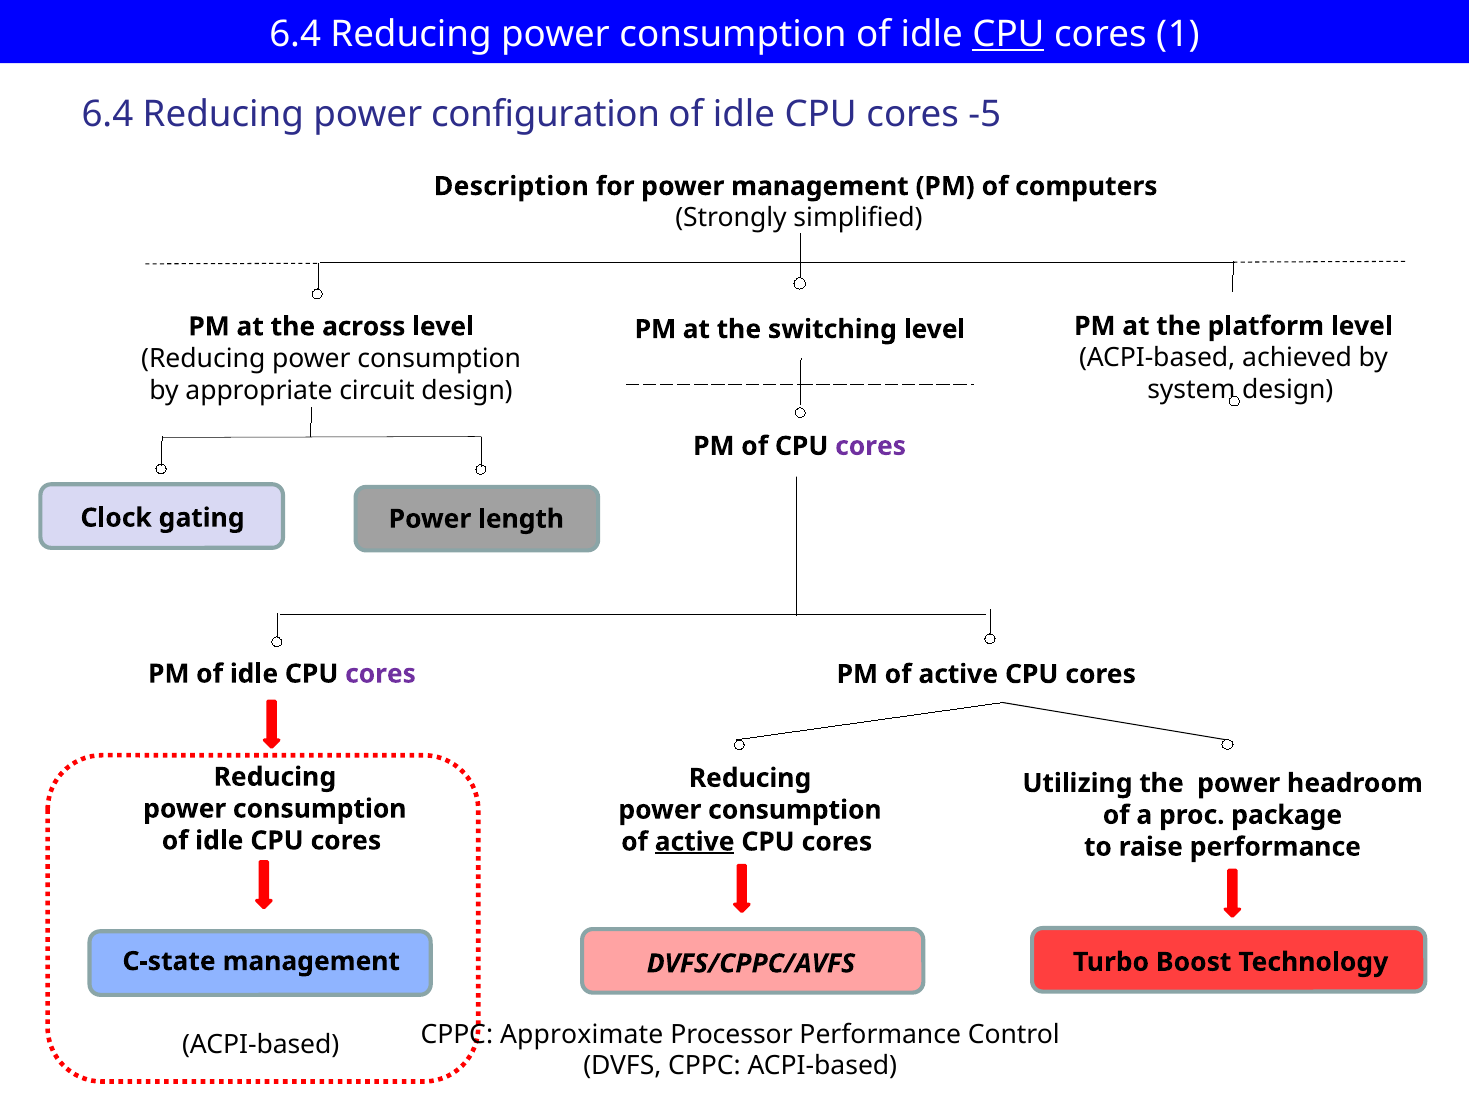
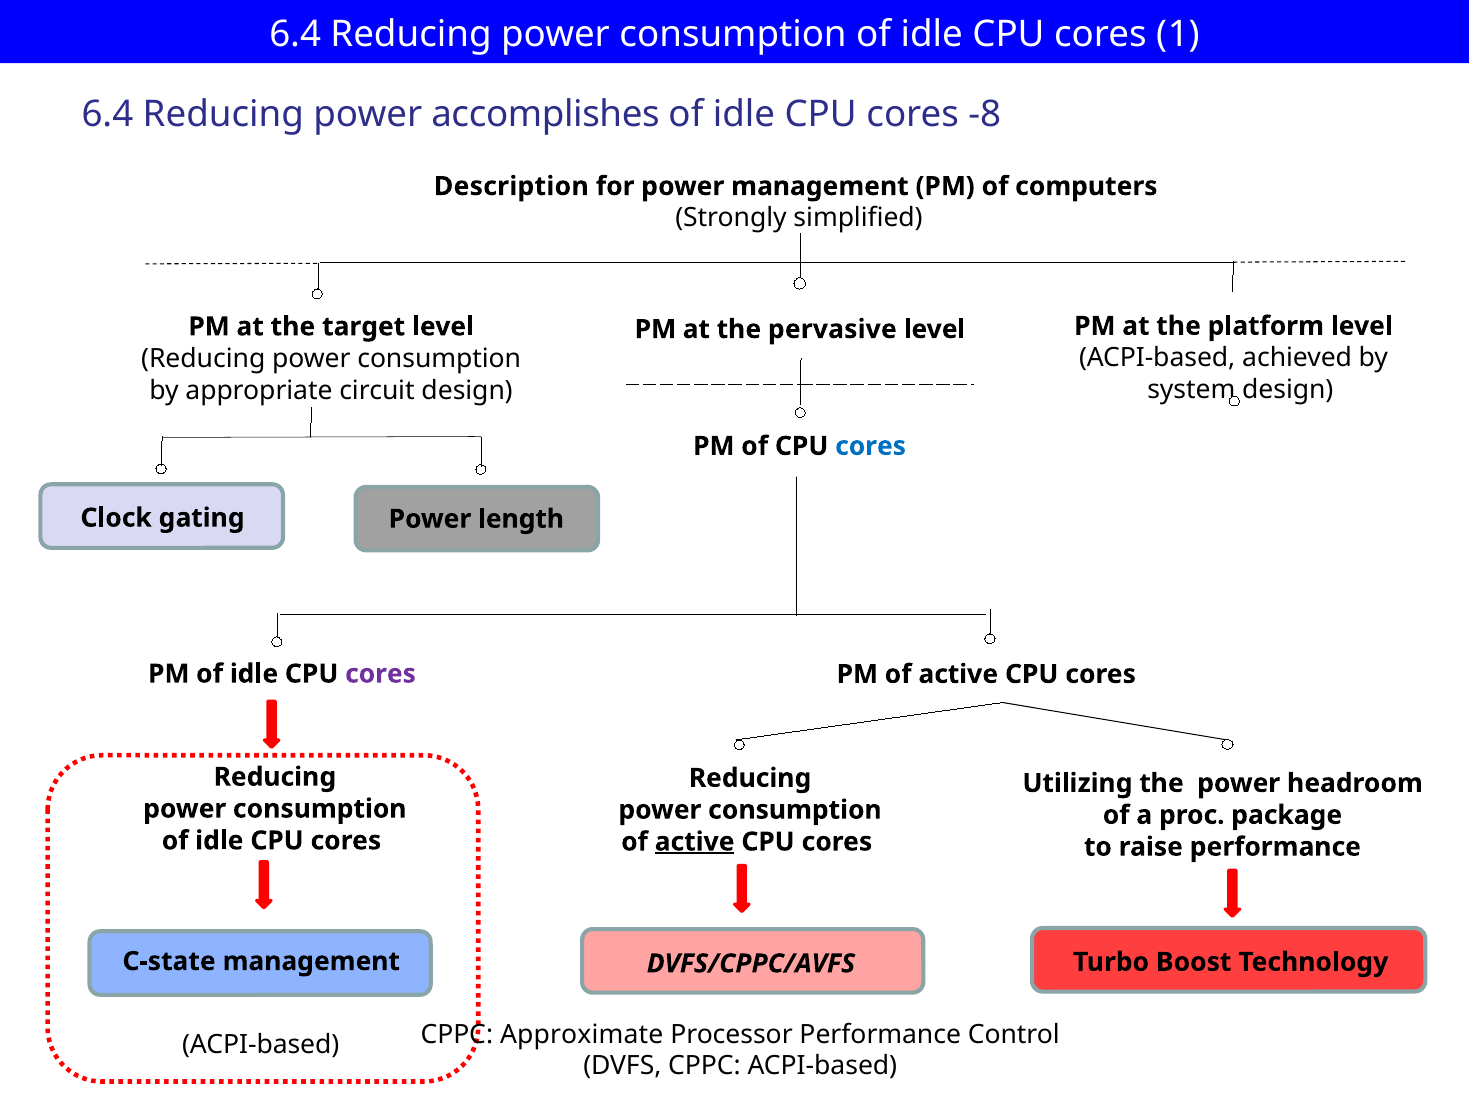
CPU underline: present -> none (1008, 34)
configuration: configuration -> accomplishes (546, 114)
-5: -5 -> -8 (985, 114)
across: across -> target (364, 327)
switching: switching -> pervasive (832, 330)
cores colour: purple -> blue (871, 446)
